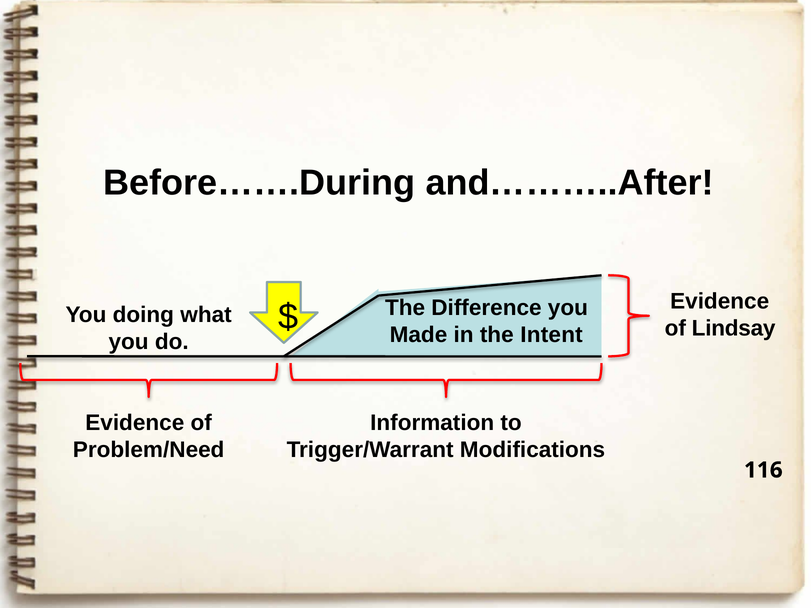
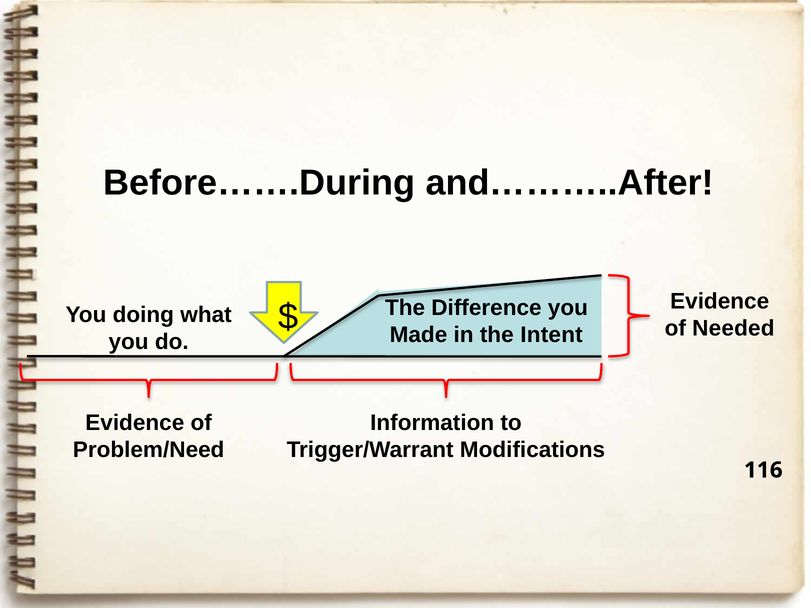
Lindsay: Lindsay -> Needed (733, 328)
